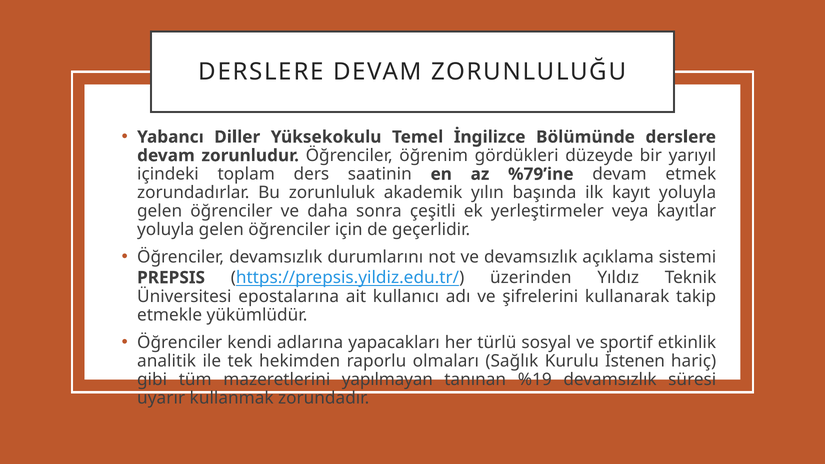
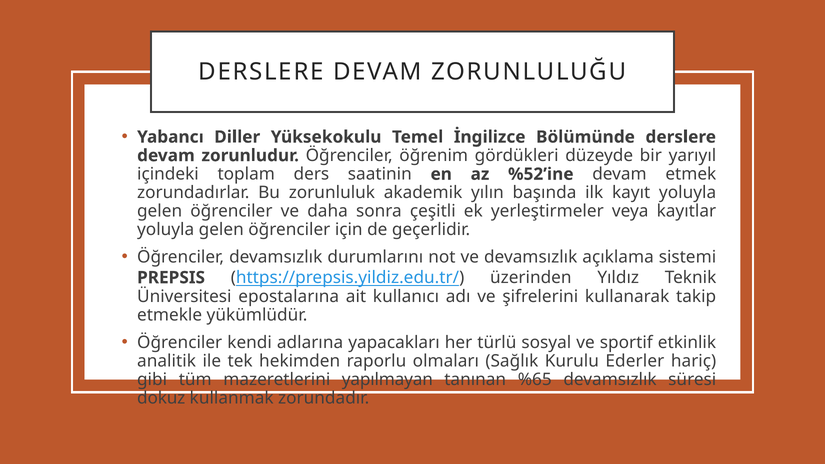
%79’ine: %79’ine -> %52’ine (541, 174)
İstenen: İstenen -> Ederler (635, 361)
%19: %19 -> %65 (535, 380)
uyarır: uyarır -> dokuz (161, 398)
